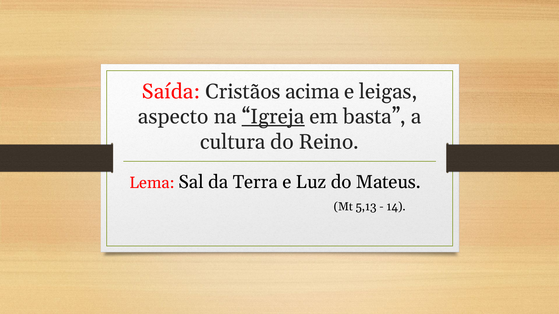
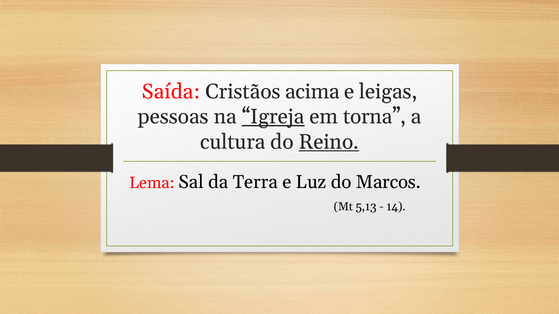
aspecto: aspecto -> pessoas (173, 117)
basta: basta -> torna (375, 117)
Reino underline: none -> present (329, 142)
Mateus: Mateus -> Marcos (388, 182)
